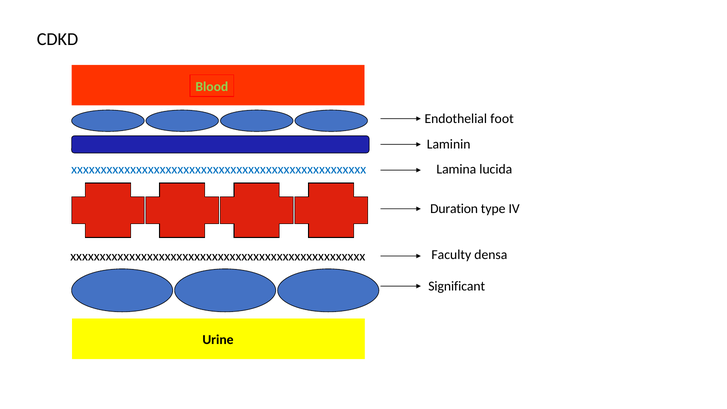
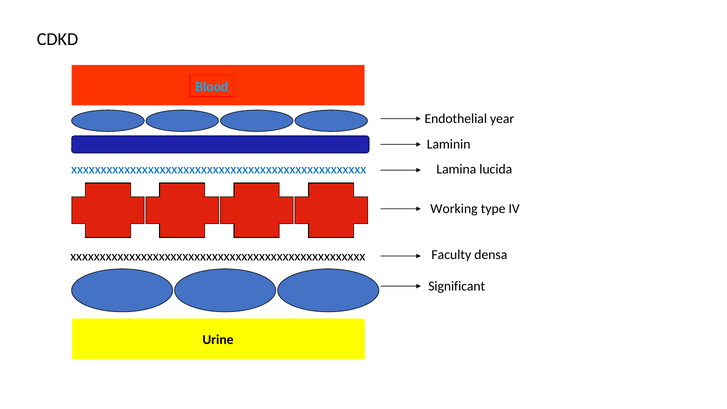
Blood colour: light green -> light blue (212, 87)
foot: foot -> year (502, 119)
Duration: Duration -> Working (454, 209)
